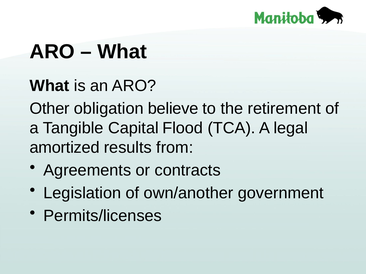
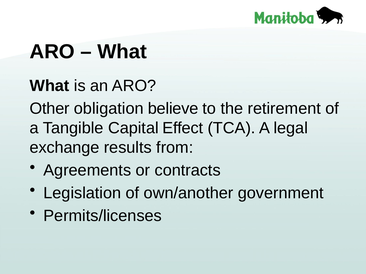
Flood: Flood -> Effect (183, 128)
amortized: amortized -> exchange (65, 148)
